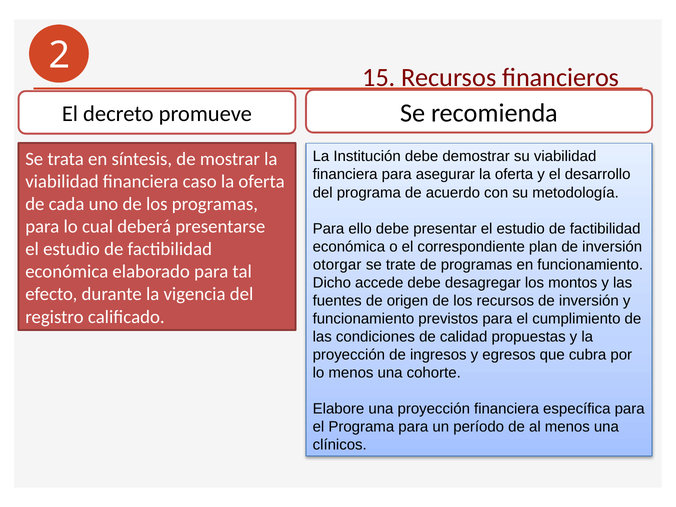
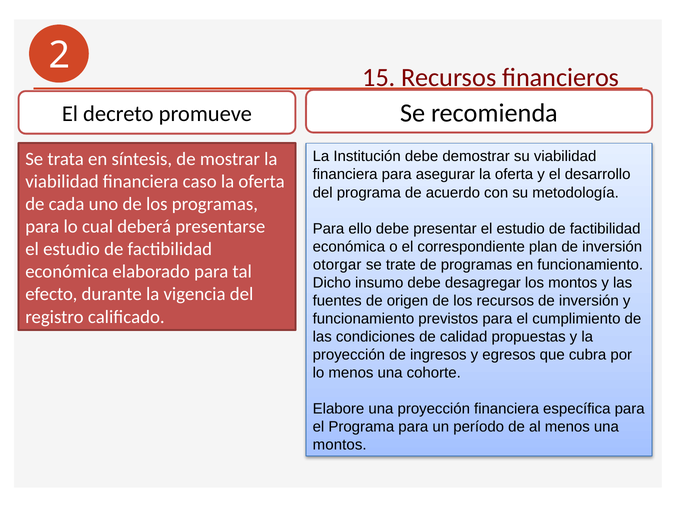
accede: accede -> insumo (379, 283)
clínicos: clínicos -> montos (340, 445)
